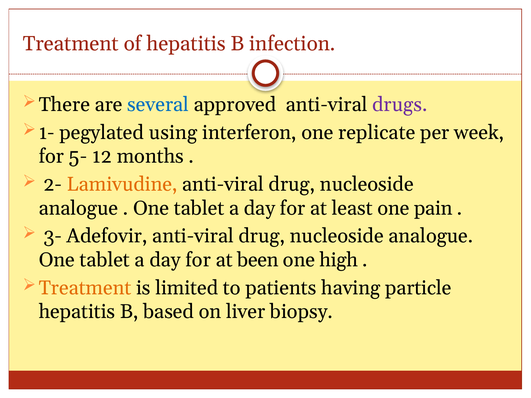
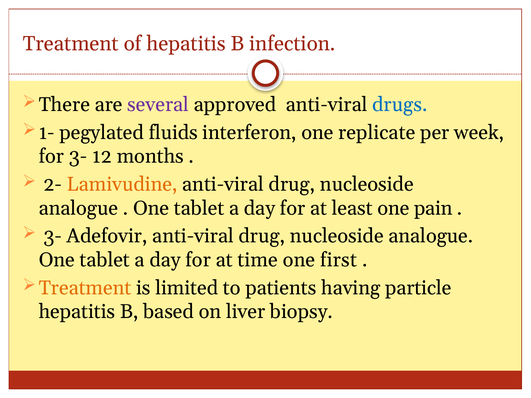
several colour: blue -> purple (158, 105)
drugs colour: purple -> blue (400, 105)
using: using -> fluids (173, 133)
for 5-: 5- -> 3- (78, 156)
been: been -> time (258, 260)
high: high -> first (339, 260)
